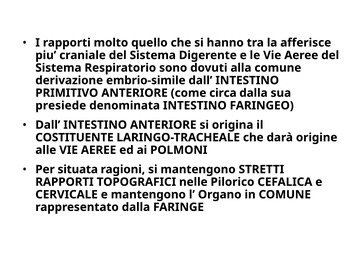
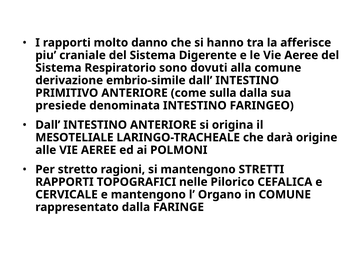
quello: quello -> danno (149, 43)
circa: circa -> sulla (223, 93)
COSTITUENTE: COSTITUENTE -> MESOTELIALE (74, 138)
situata: situata -> stretto (78, 170)
